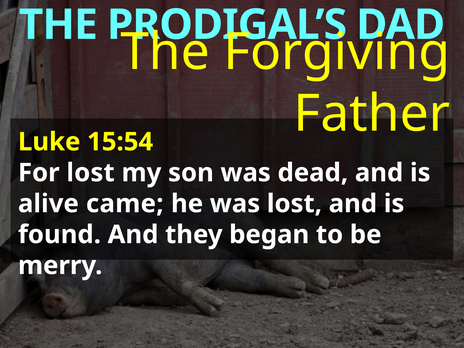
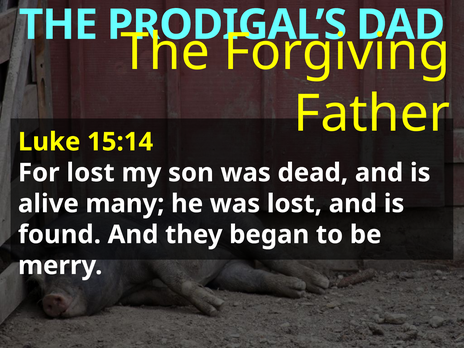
15:54: 15:54 -> 15:14 (120, 142)
came: came -> many (125, 204)
